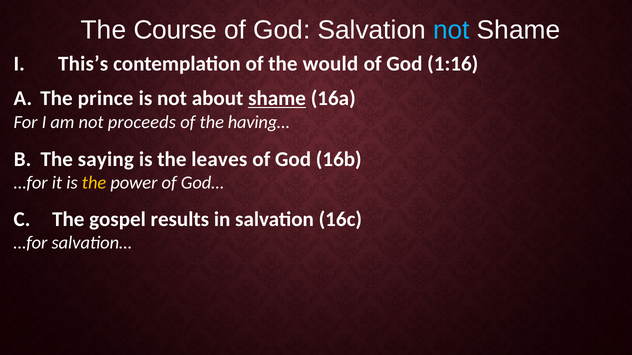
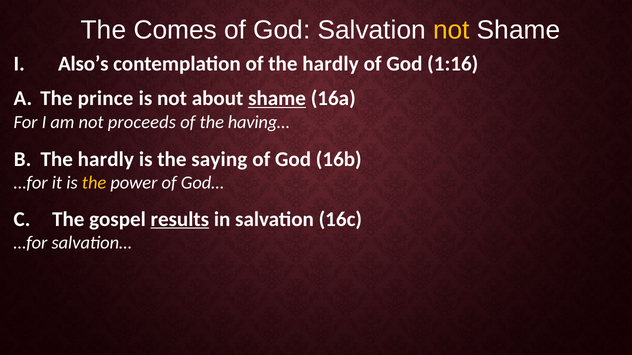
Course: Course -> Comes (175, 30)
not colour: light blue -> yellow (451, 30)
This’s: This’s -> Also’s (83, 64)
of the would: would -> hardly (330, 64)
saying: saying -> hardly (106, 159)
leaves: leaves -> saying (219, 159)
results underline: none -> present (180, 219)
